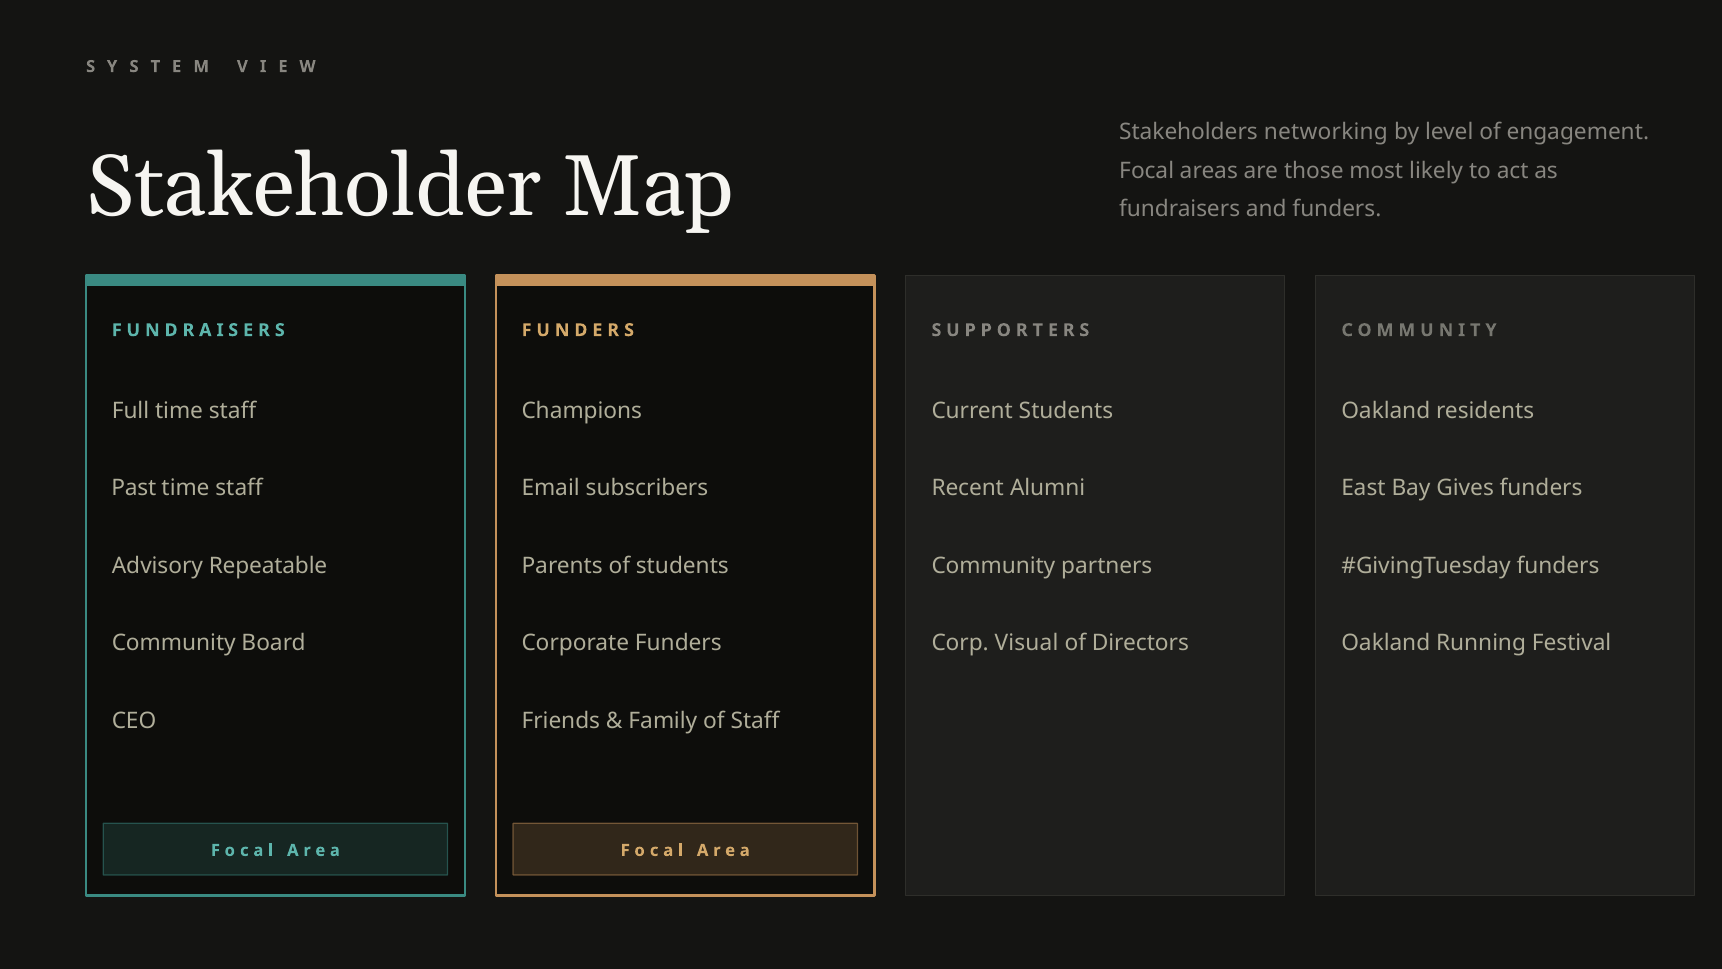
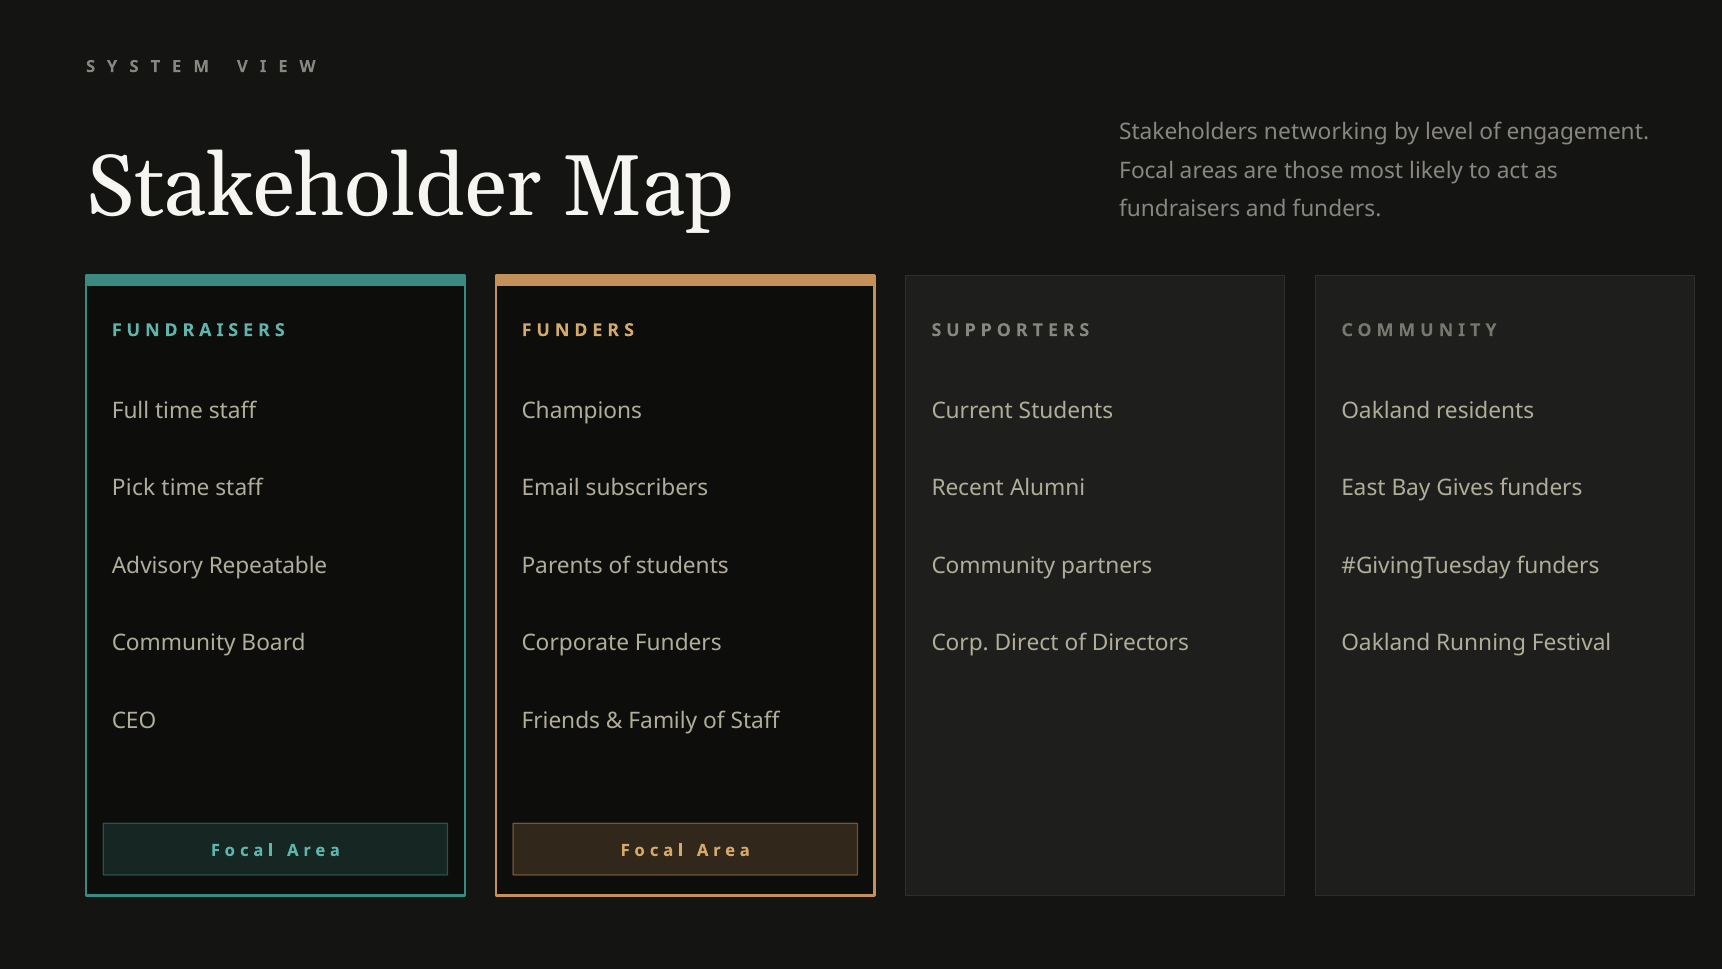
Past: Past -> Pick (134, 488)
Visual: Visual -> Direct (1027, 643)
